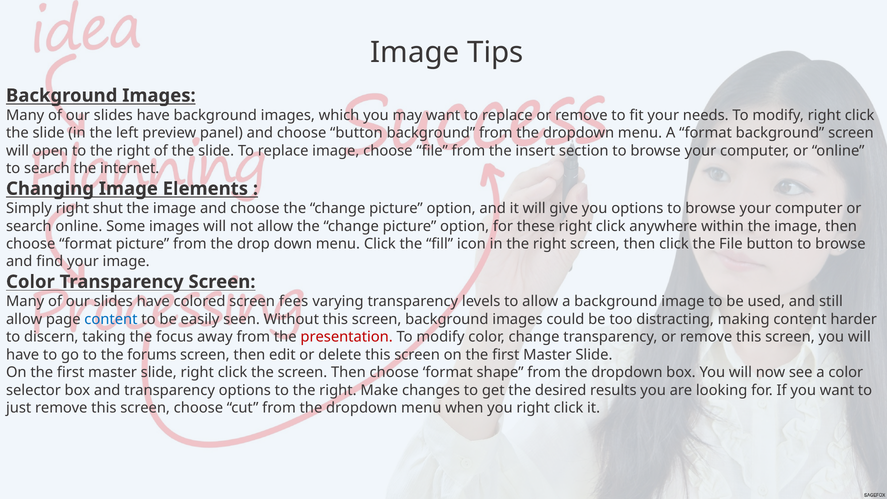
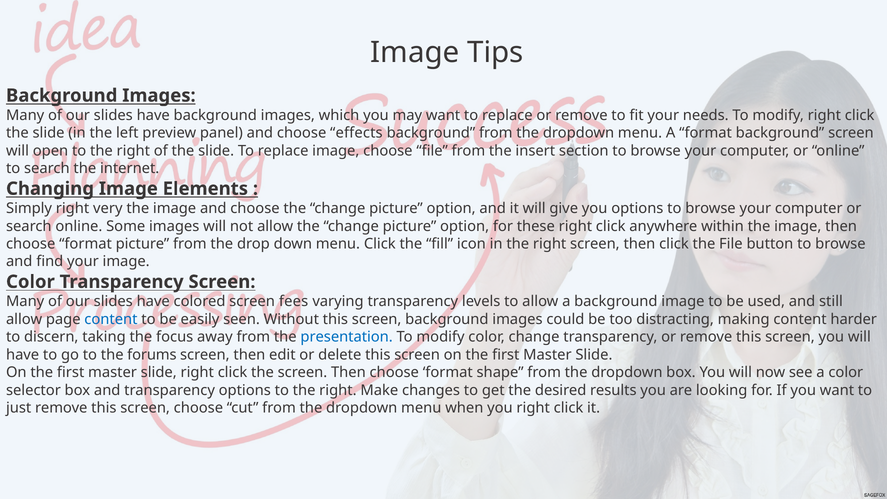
choose button: button -> effects (356, 133)
shut: shut -> very (108, 208)
presentation colour: red -> blue (347, 337)
